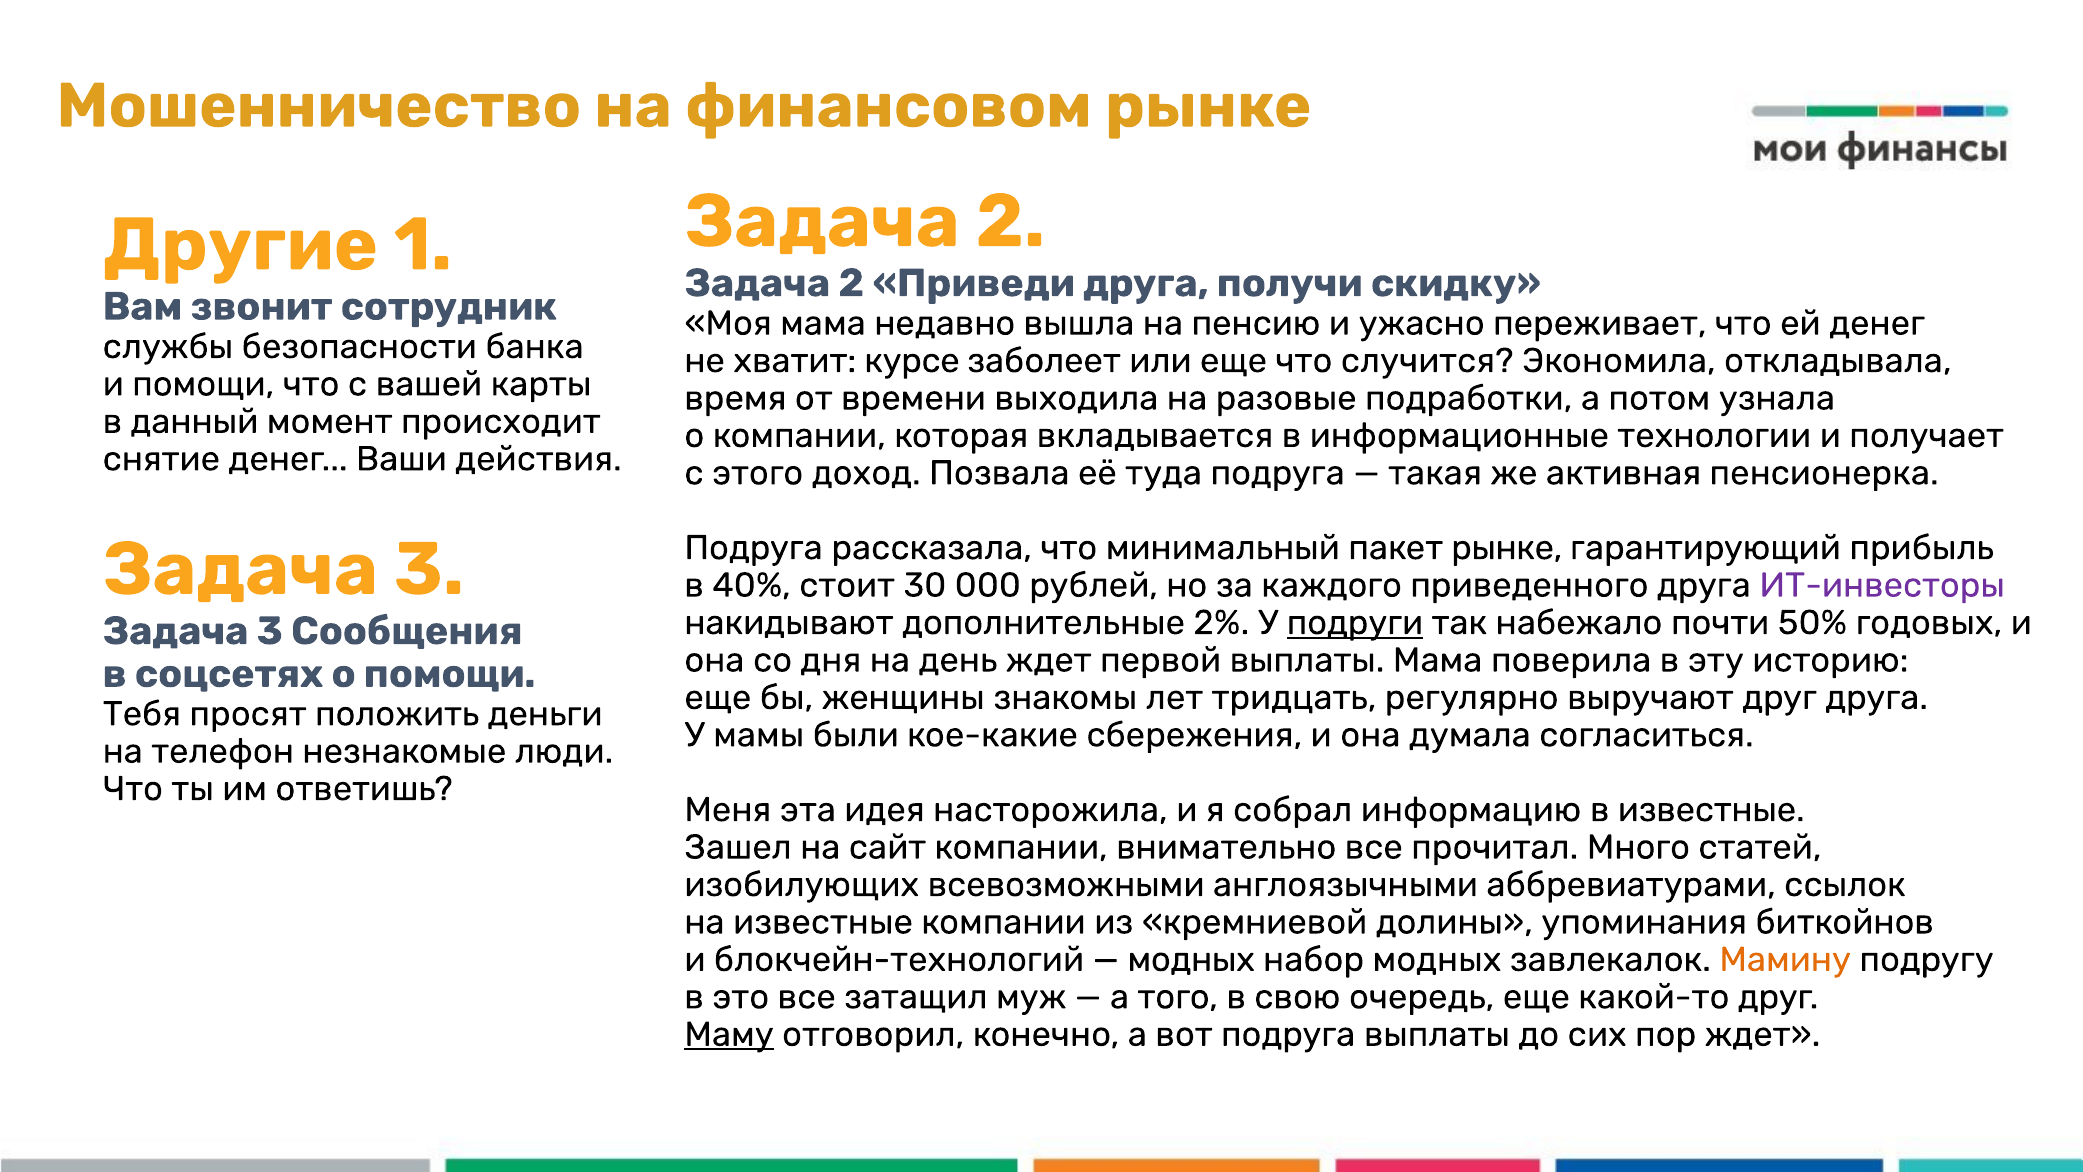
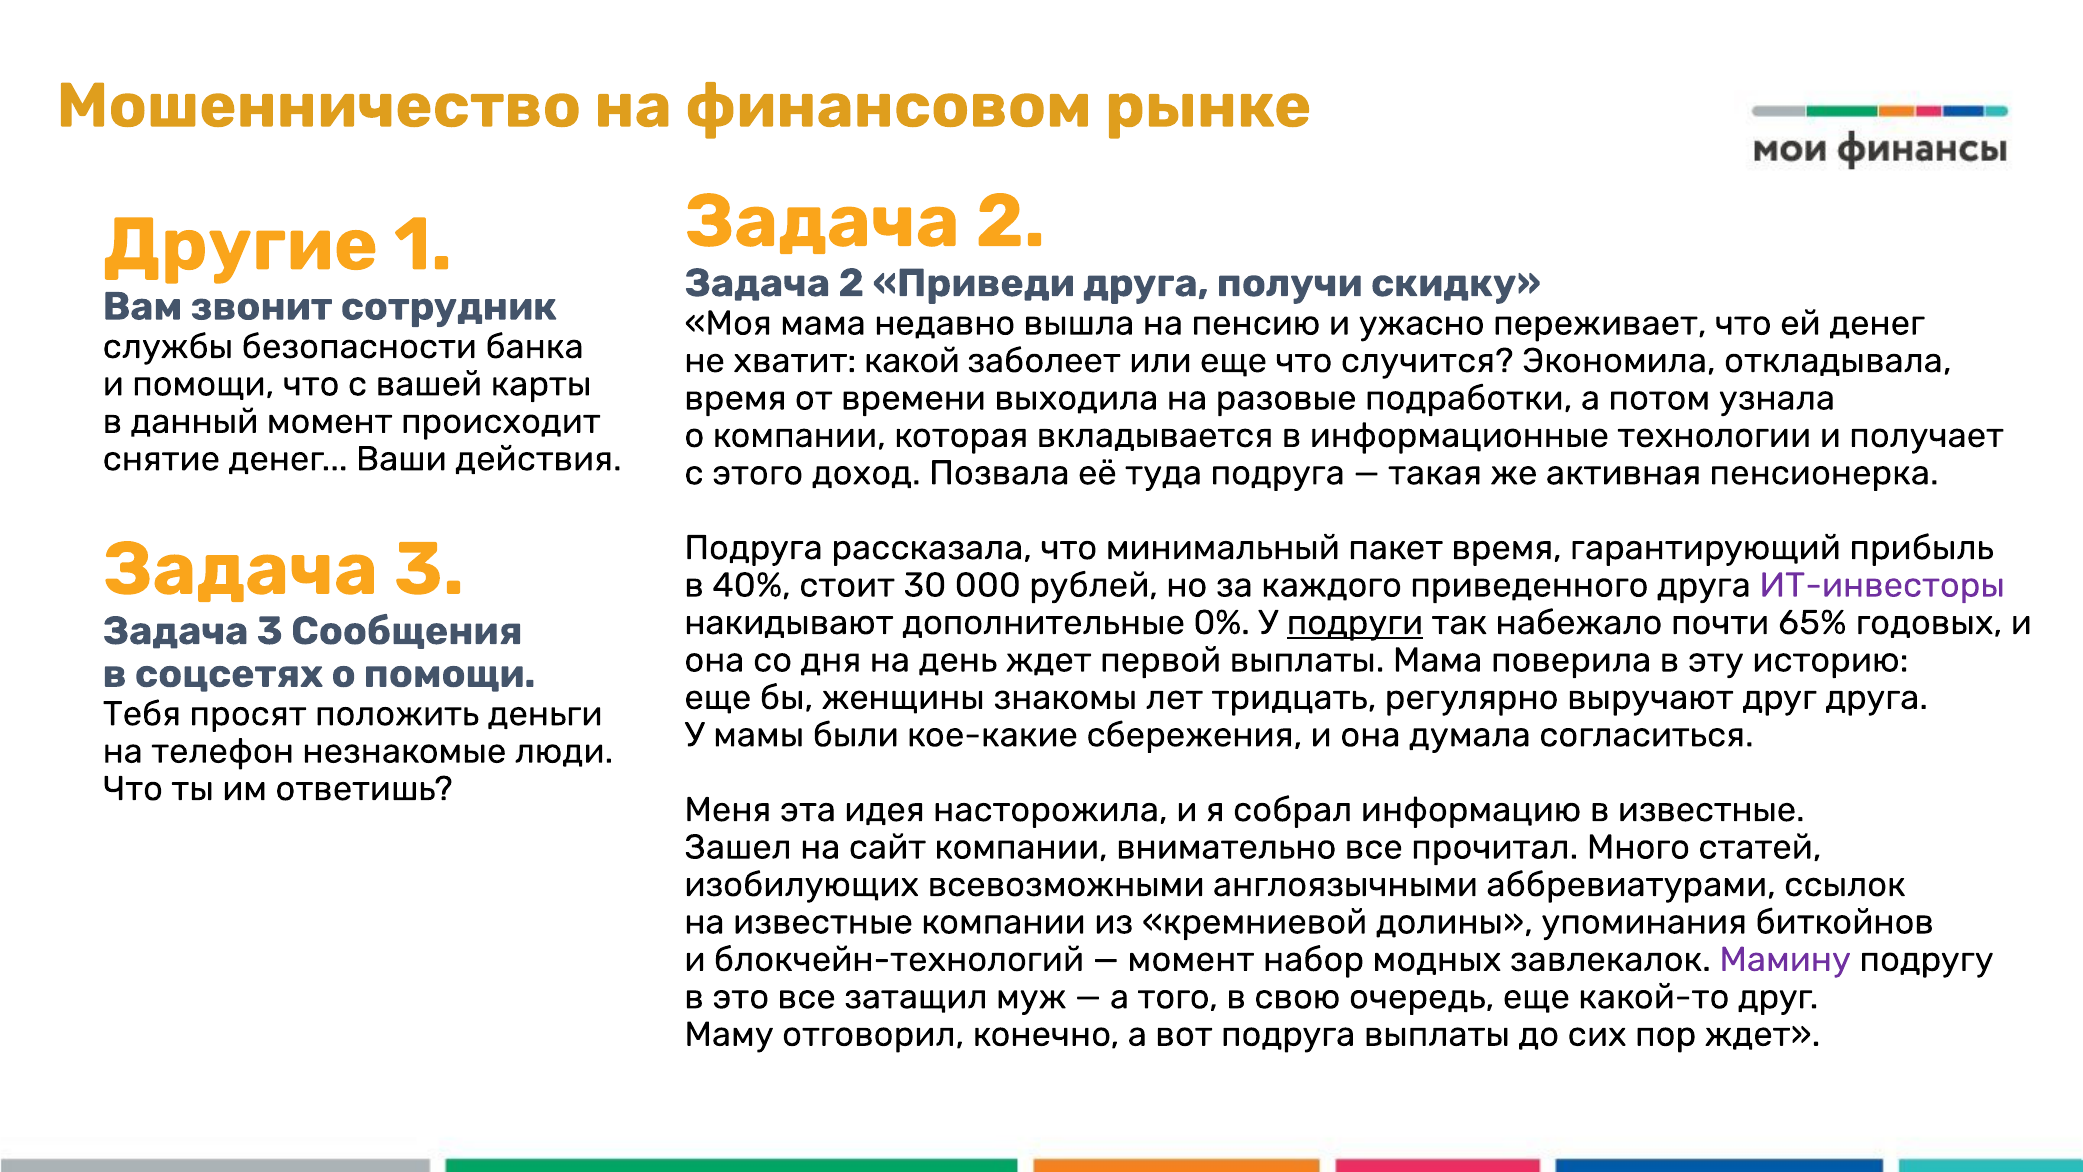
курсе: курсе -> какой (912, 361)
пакет рынке: рынке -> время (1507, 548)
2%: 2% -> 0% (1222, 623)
50%: 50% -> 65% (1812, 623)
модных: модных -> момент (1191, 959)
Мамину colour: orange -> purple (1785, 959)
Маму underline: present -> none (729, 1034)
